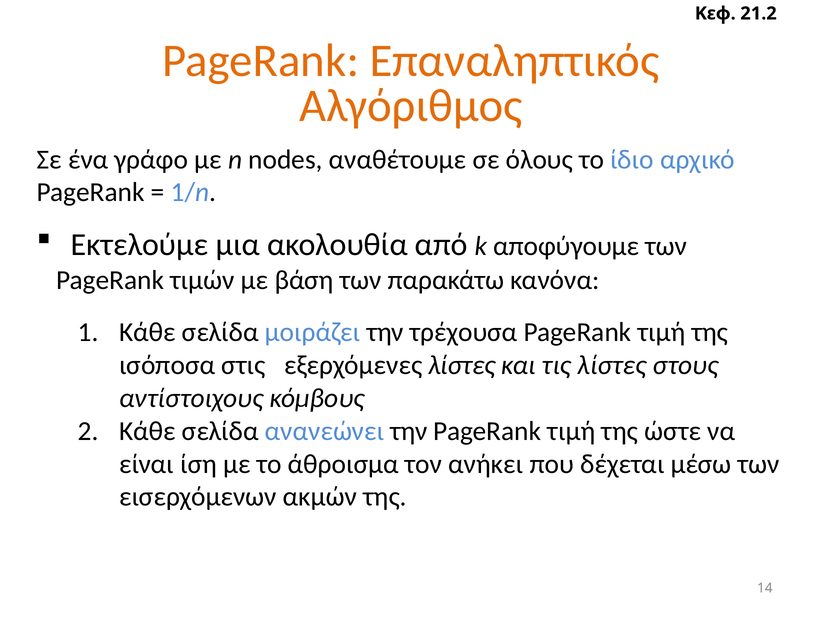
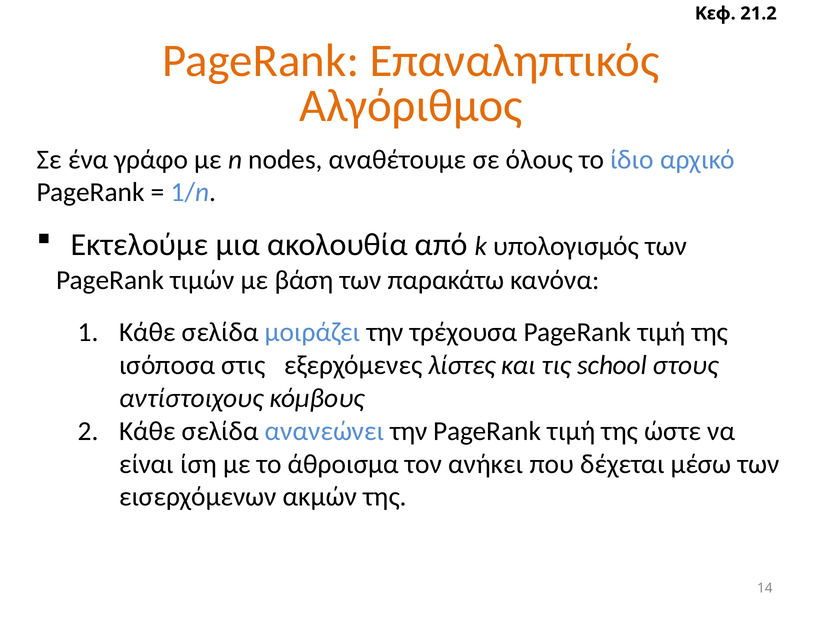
αποφύγουμε: αποφύγουμε -> υπολογισμός (566, 246)
τις λίστες: λίστες -> school (612, 365)
